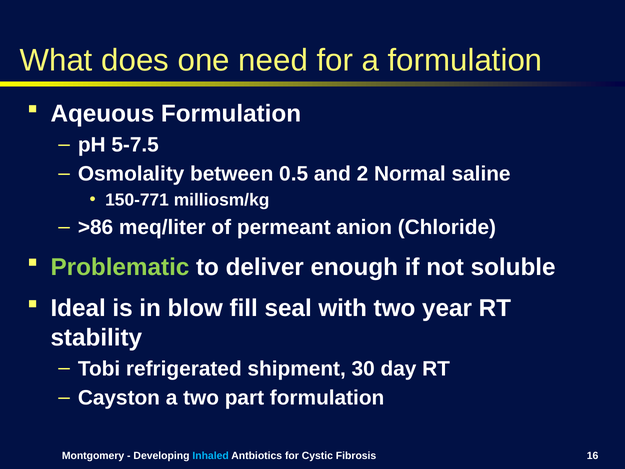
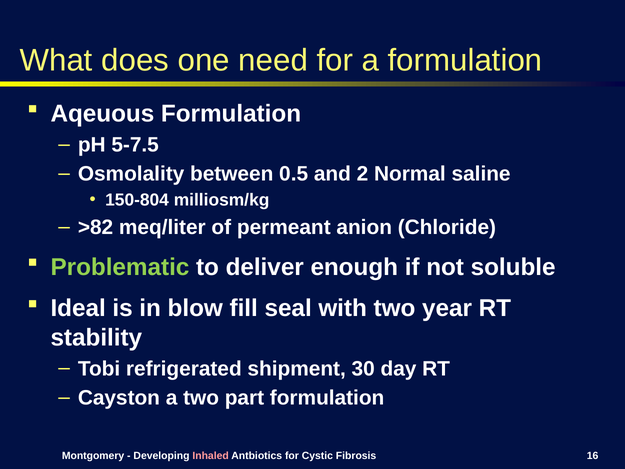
150-771: 150-771 -> 150-804 (137, 200)
>86: >86 -> >82 (96, 227)
Inhaled colour: light blue -> pink (211, 455)
